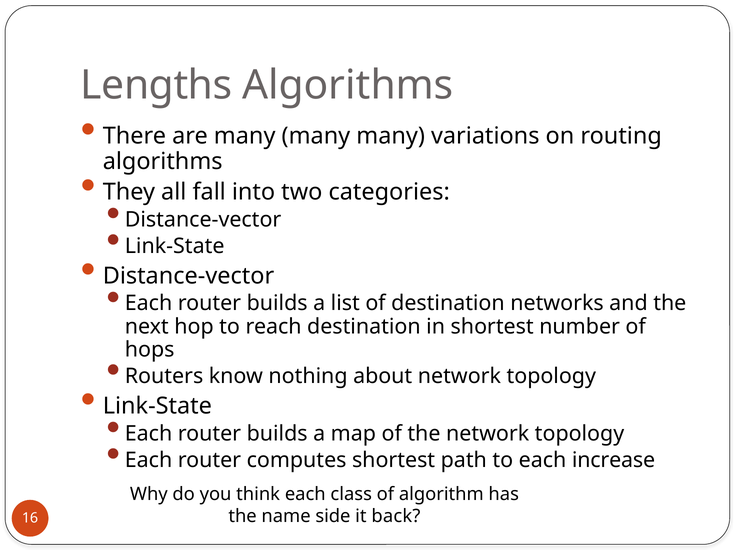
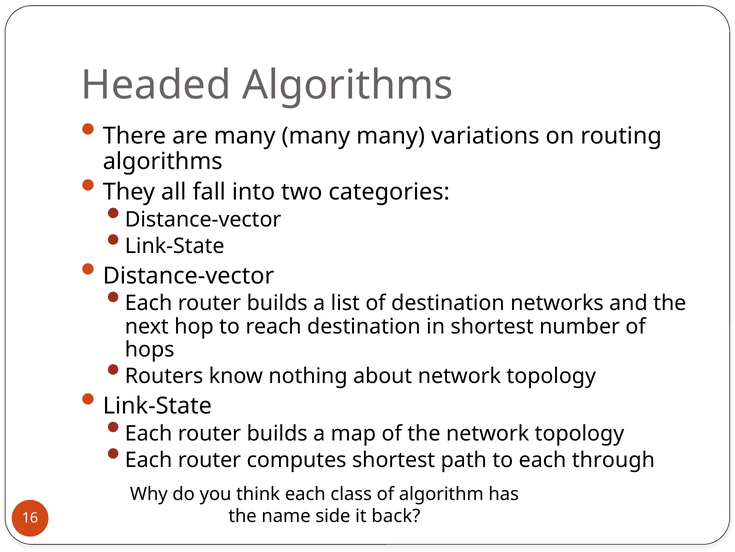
Lengths: Lengths -> Headed (156, 85)
increase: increase -> through (613, 459)
